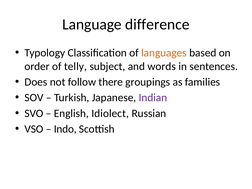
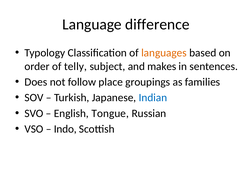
words: words -> makes (162, 66)
there: there -> place (111, 82)
Indian colour: purple -> blue (153, 98)
Idiolect: Idiolect -> Tongue (110, 113)
